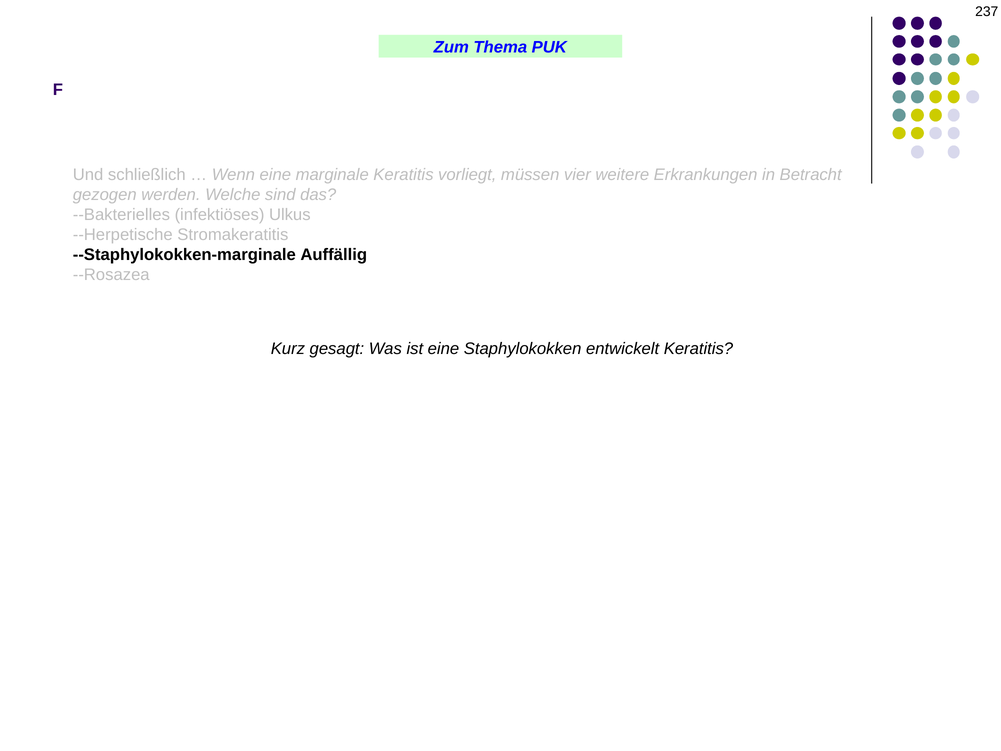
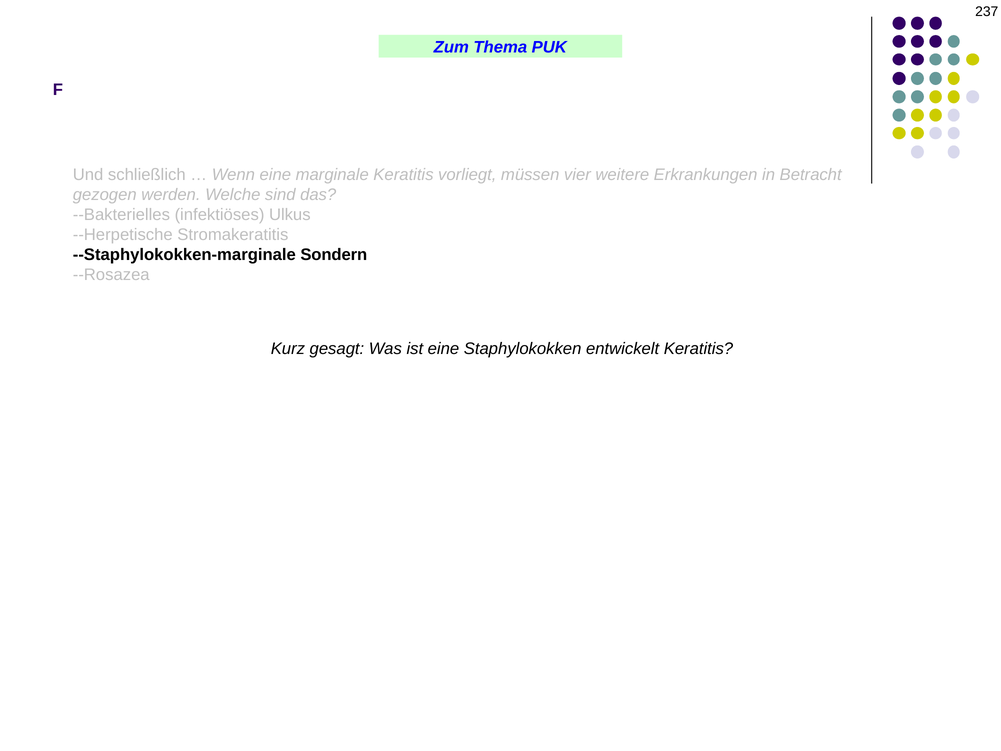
Auffällig: Auffällig -> Sondern (334, 255)
